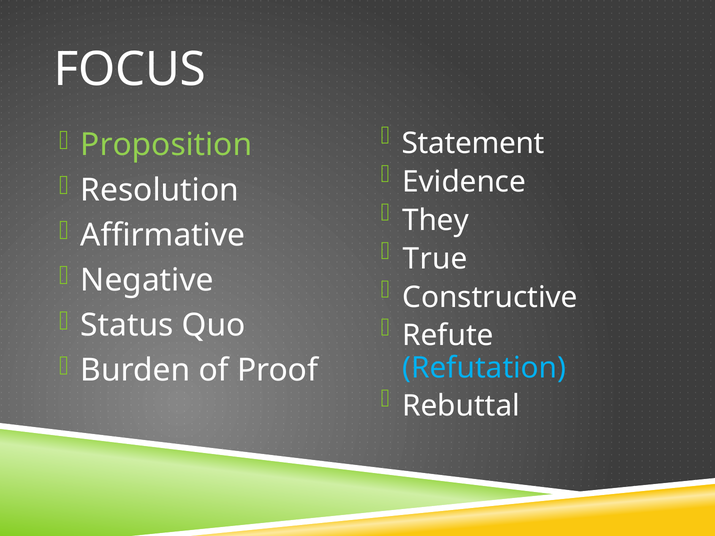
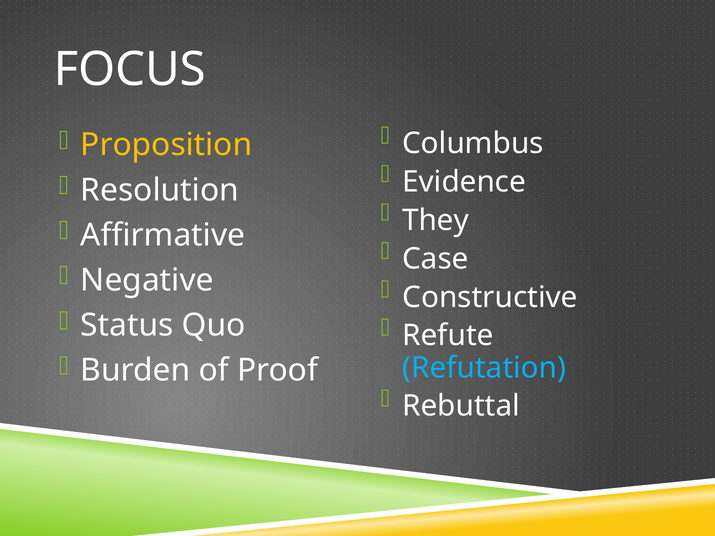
Statement: Statement -> Columbus (473, 144)
Proposition colour: light green -> yellow (166, 145)
True: True -> Case (435, 259)
